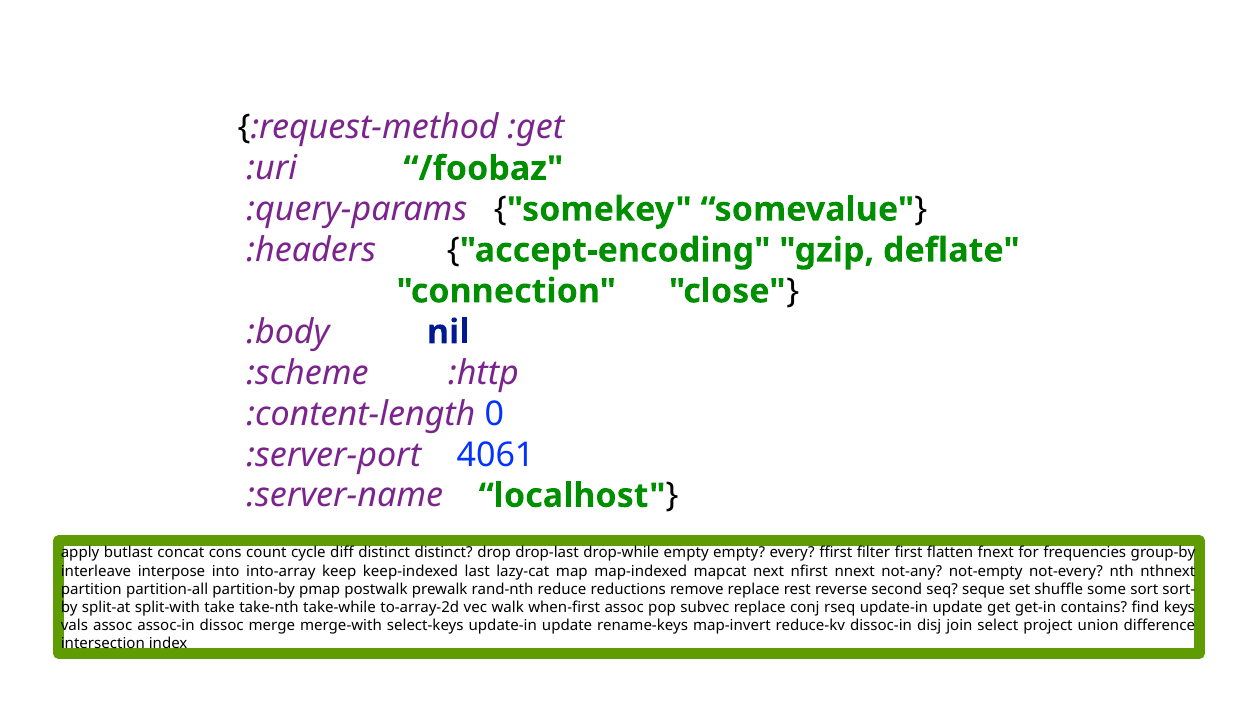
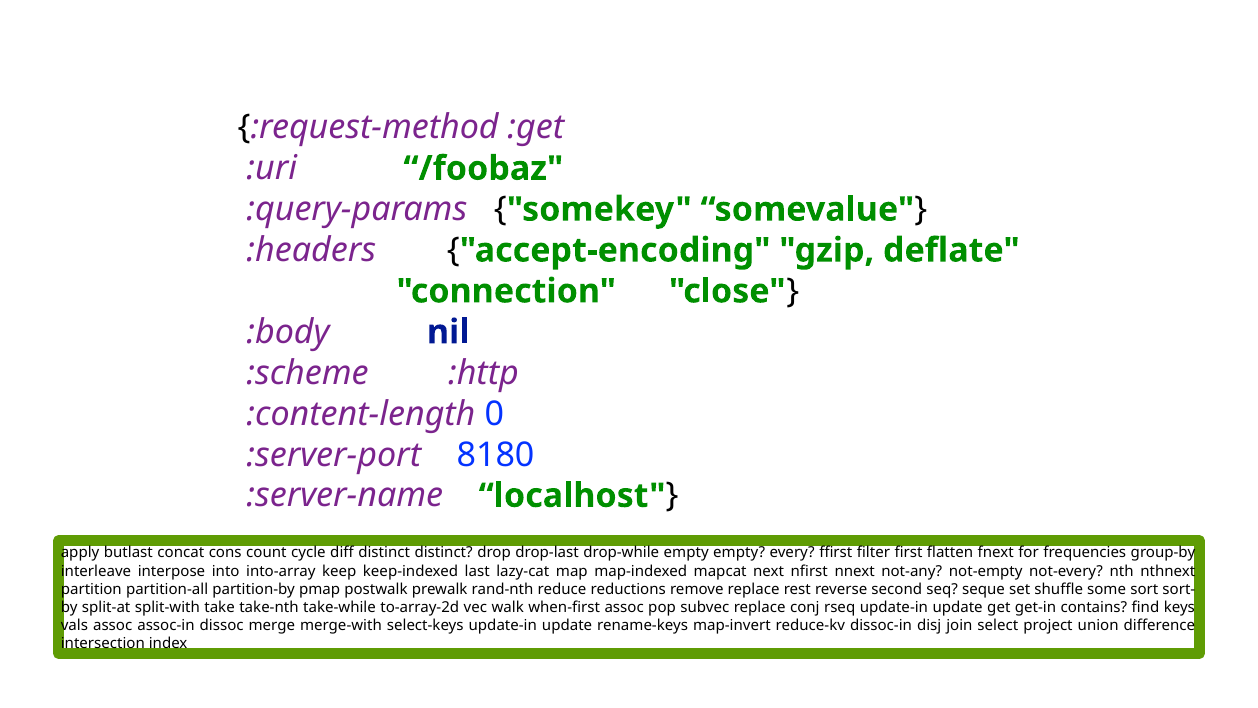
4061: 4061 -> 8180 (496, 455)
